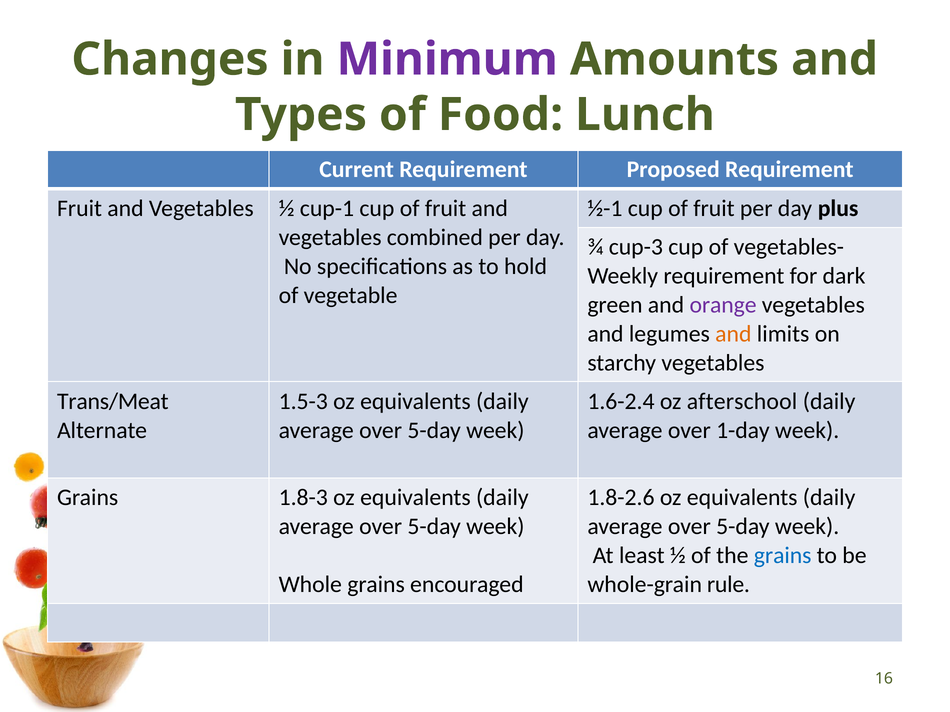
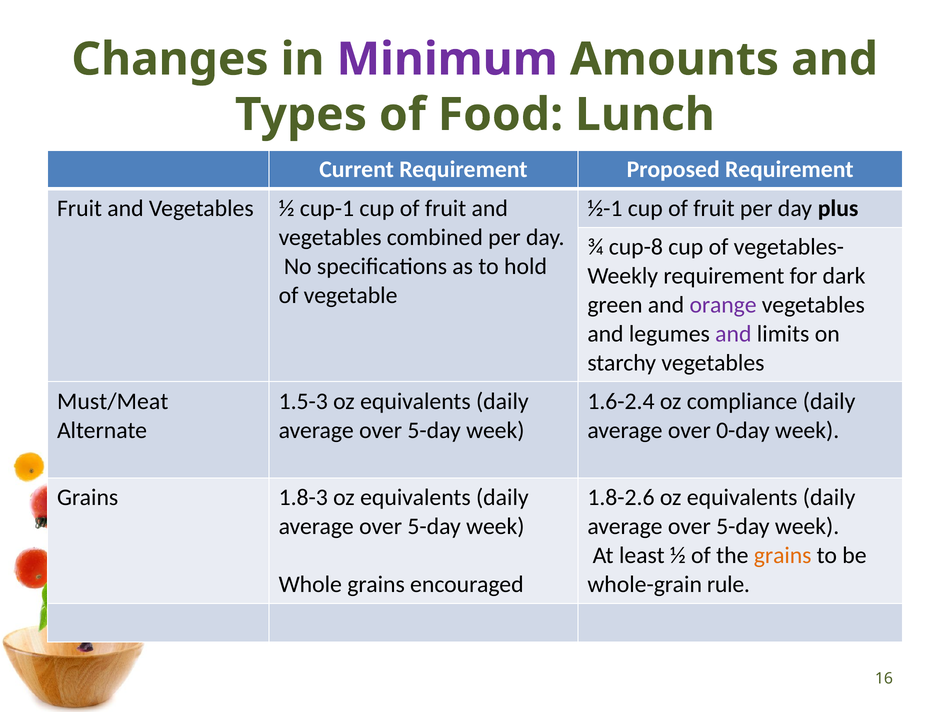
cup-3: cup-3 -> cup-8 (636, 247)
and colour: orange -> purple (733, 334)
Trans/Meat: Trans/Meat -> Must/Meat (113, 401)
afterschool: afterschool -> compliance (742, 401)
1-day: 1-day -> 0-day (743, 430)
grains colour: blue -> orange (783, 556)
